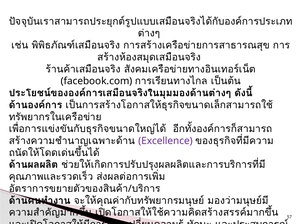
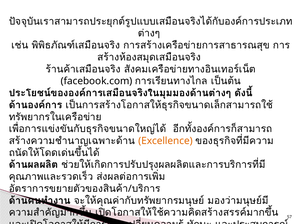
Excellence colour: purple -> orange (165, 141)
